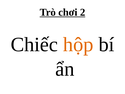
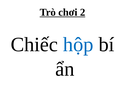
hộp colour: orange -> blue (78, 44)
